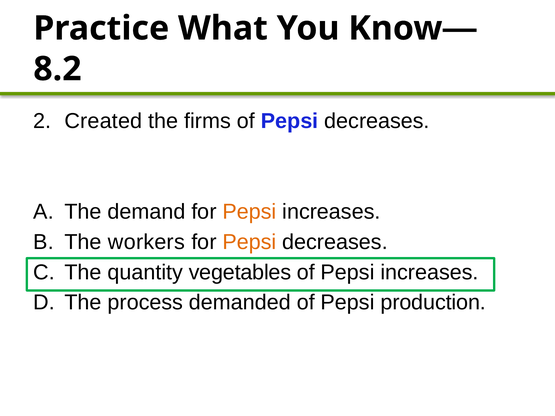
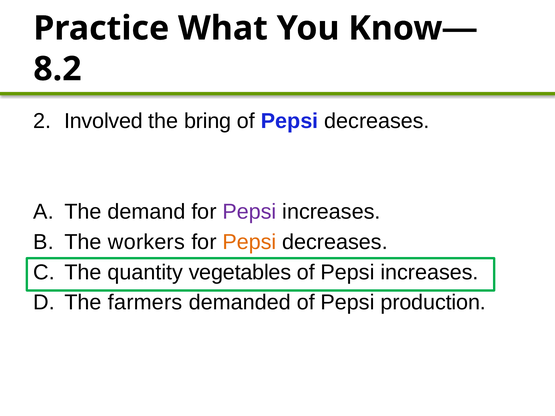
Created: Created -> Involved (104, 121)
firms: firms -> bring (208, 121)
Pepsi colour: orange -> purple (249, 212)
process: process -> farmers (145, 303)
